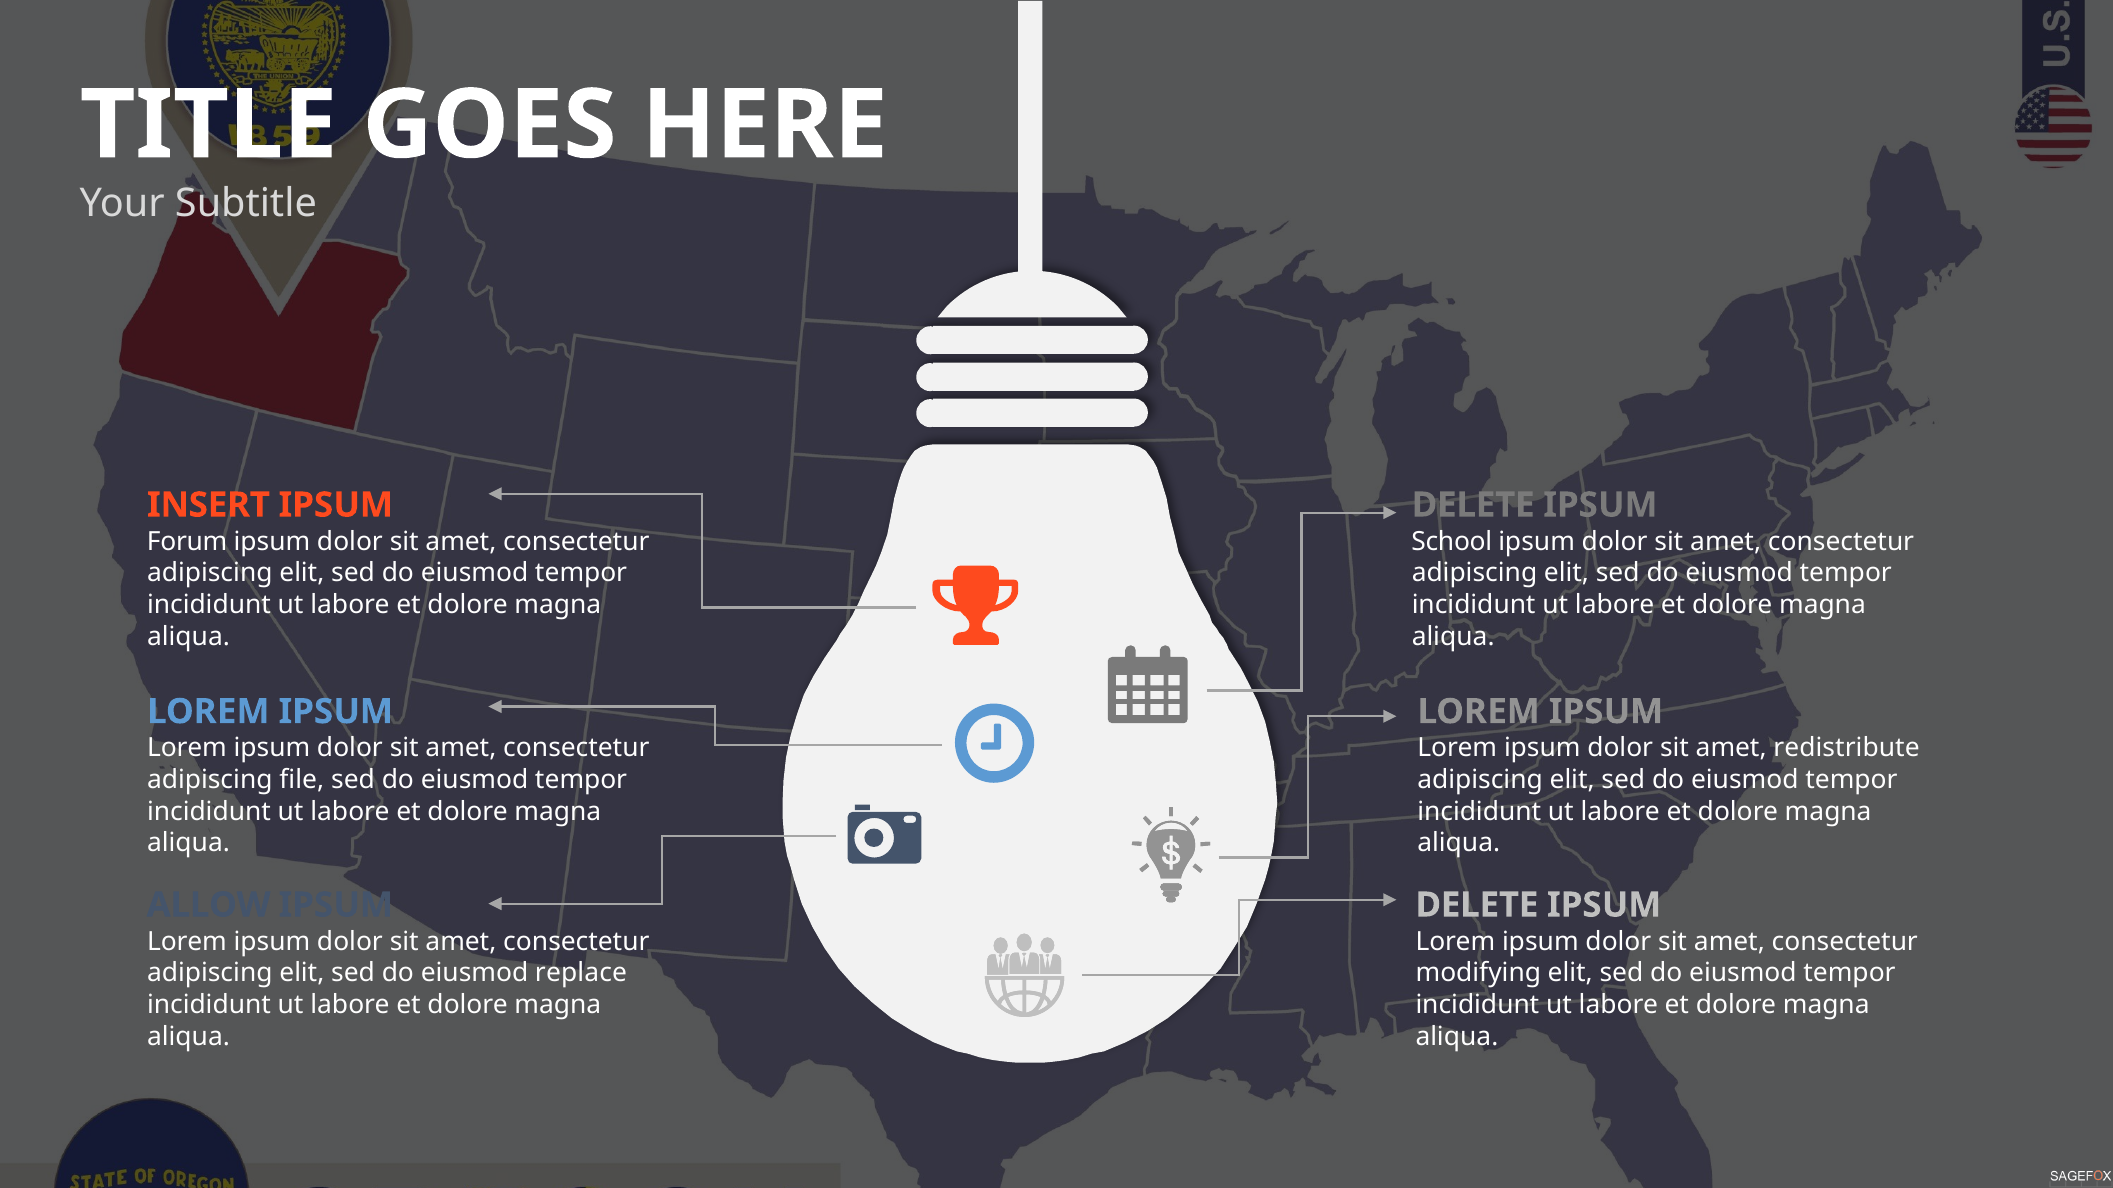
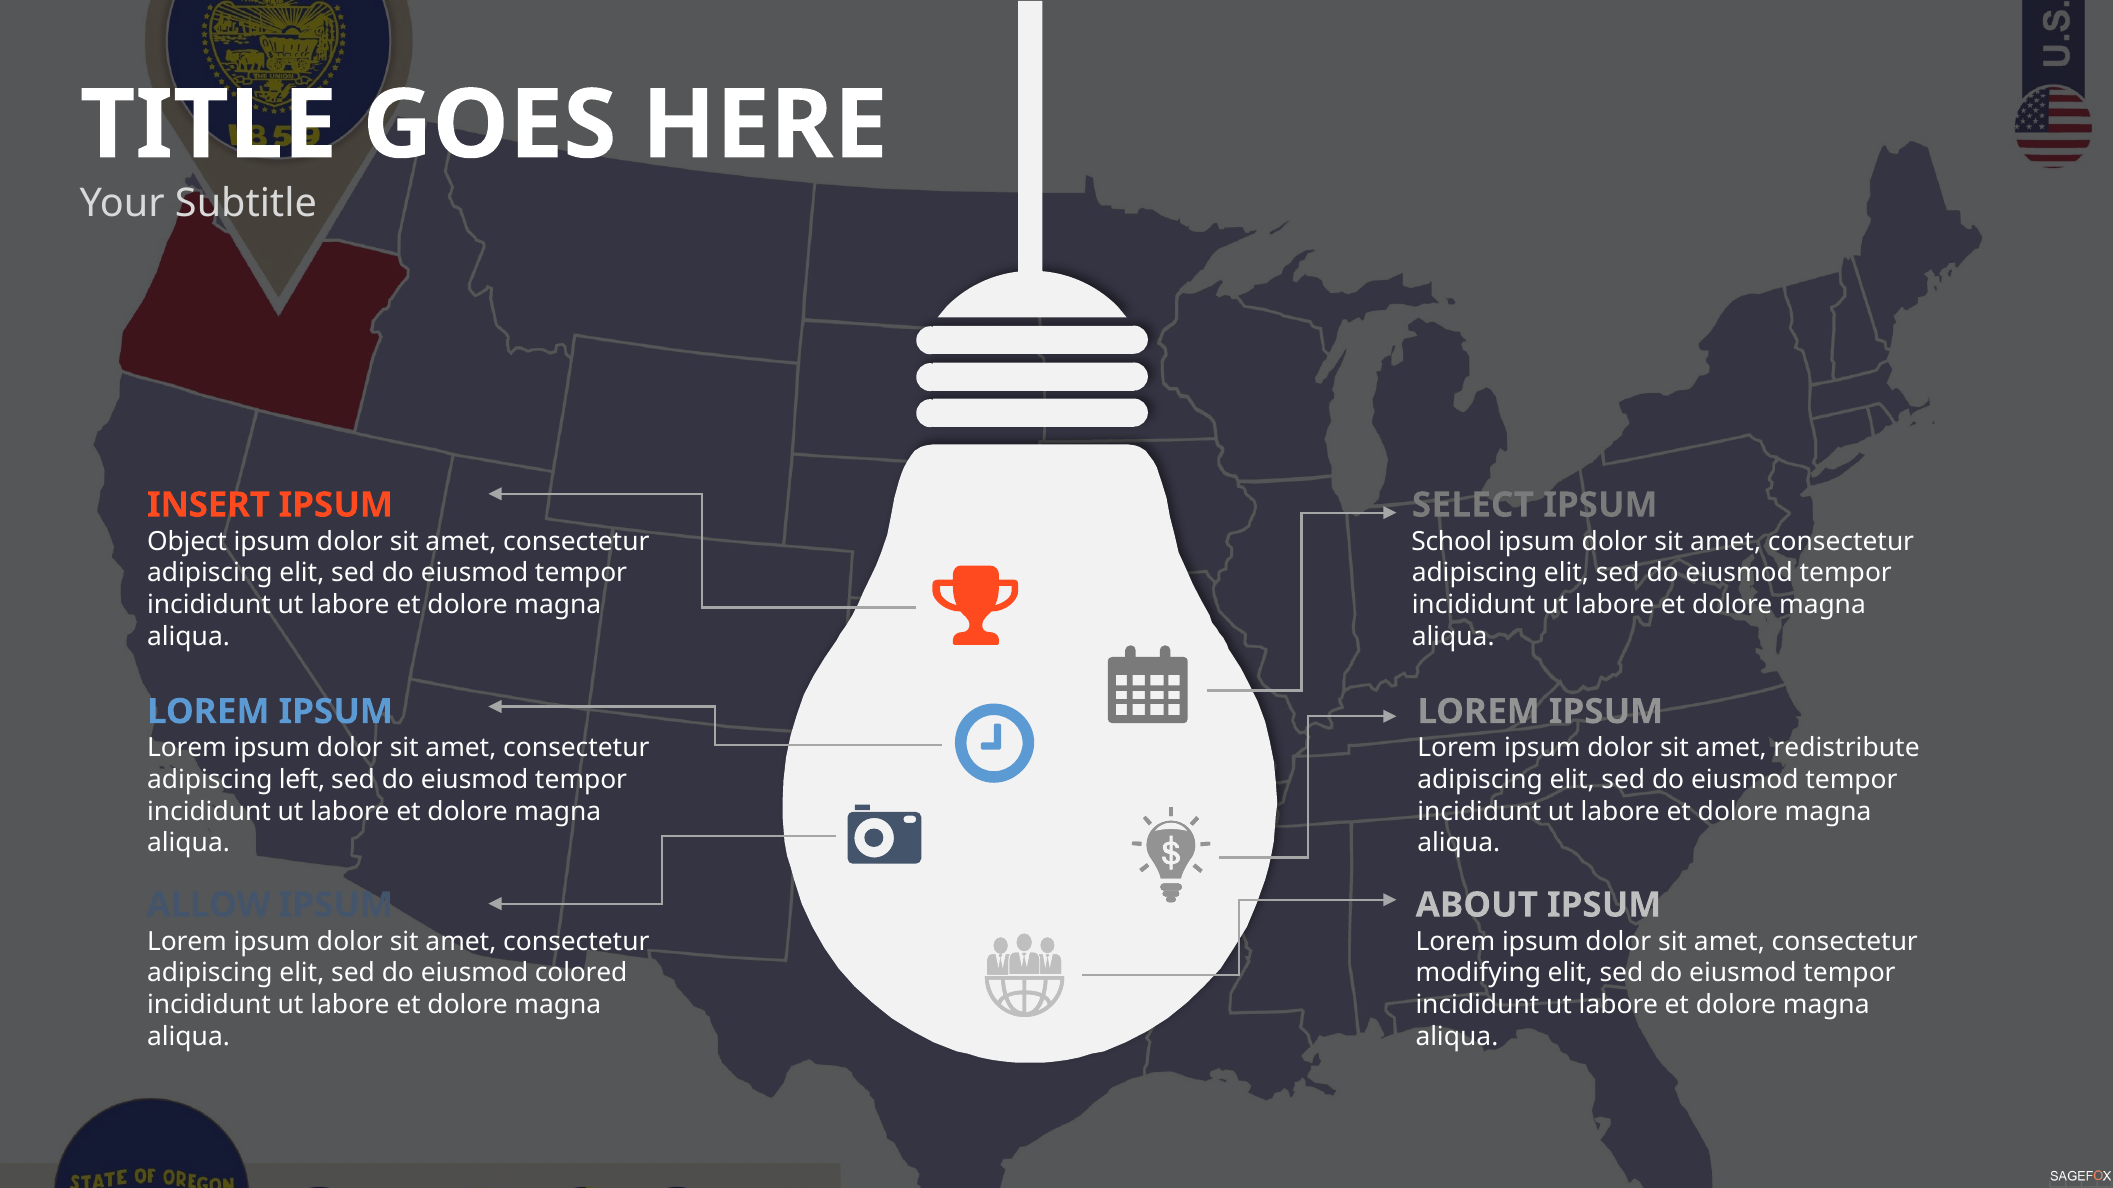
DELETE: DELETE -> SELECT (1473, 505)
Forum: Forum -> Object (187, 542)
file: file -> left (302, 780)
DELETE: DELETE -> ABOUT (1477, 905)
replace: replace -> colored (581, 973)
